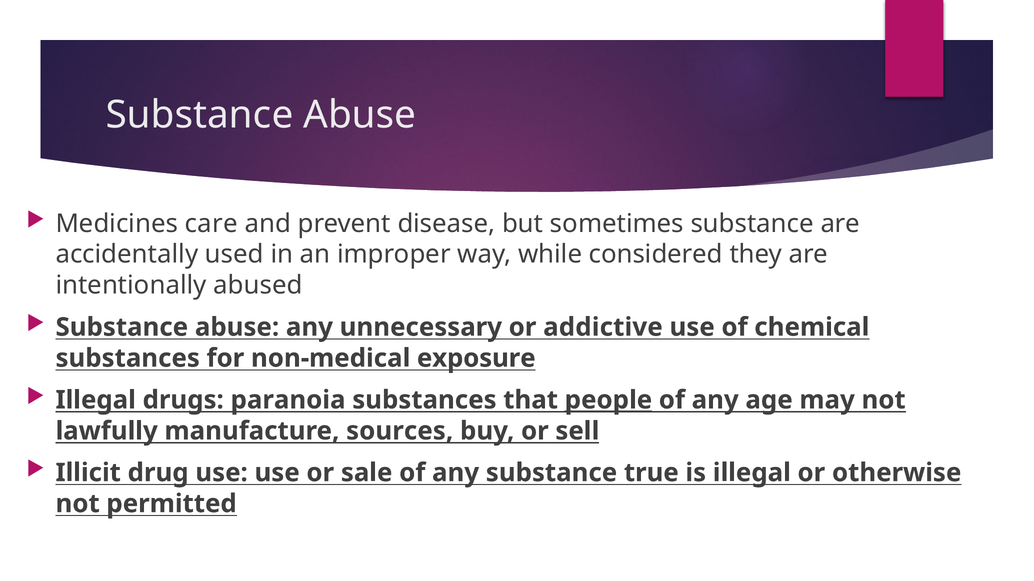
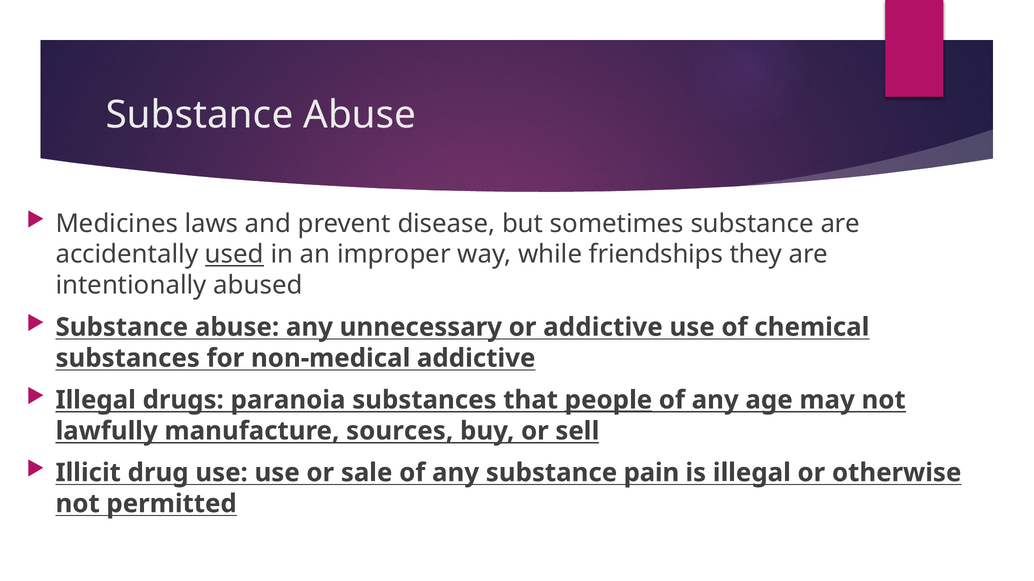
care: care -> laws (211, 224)
used underline: none -> present (234, 255)
considered: considered -> friendships (656, 255)
non-medical exposure: exposure -> addictive (476, 359)
true: true -> pain (651, 473)
